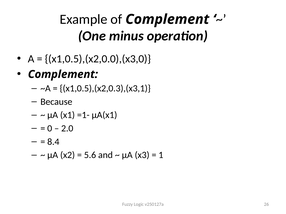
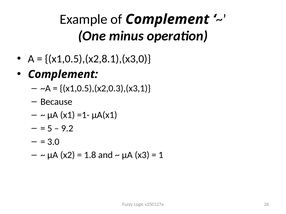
x1,0.5),(x2,0.0),(x3,0: x1,0.5),(x2,0.0),(x3,0 -> x1,0.5),(x2,8.1),(x3,0 (98, 59)
0: 0 -> 5 (50, 129)
2.0: 2.0 -> 9.2 (67, 129)
8.4: 8.4 -> 3.0 (53, 142)
5.6: 5.6 -> 1.8 (90, 155)
